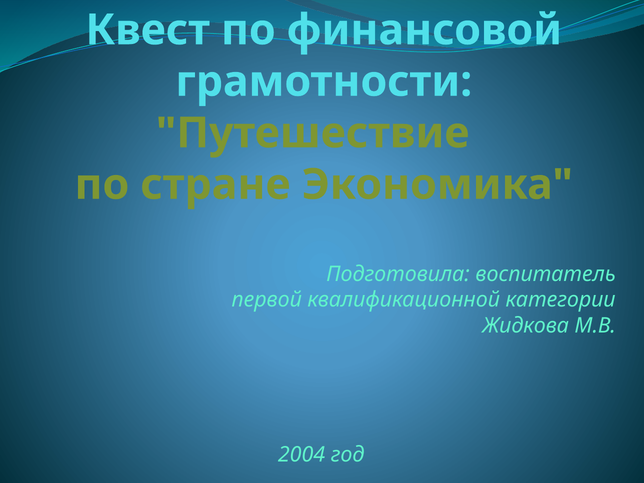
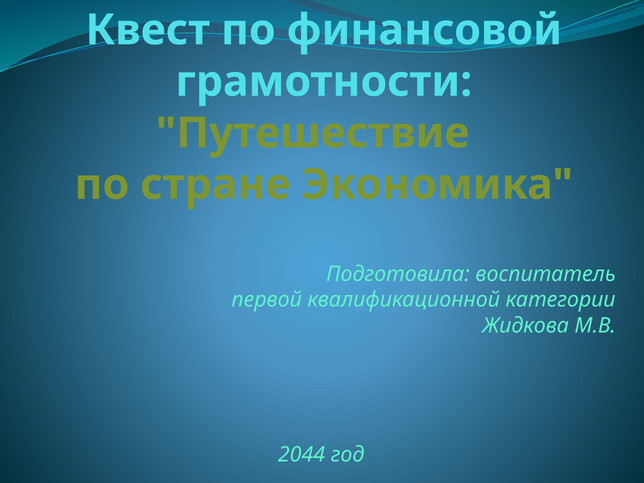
2004: 2004 -> 2044 (302, 454)
